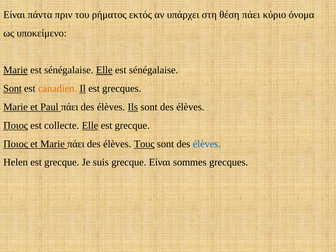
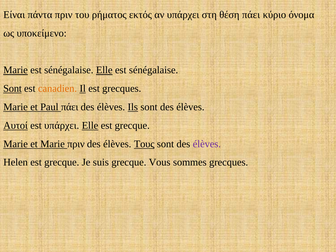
Ποιος: Ποιος -> Αυτοί (16, 125)
est collecte: collecte -> υπάρχει (62, 125)
Ποιος: Ποιος -> Marie (16, 144)
Marie πάει: πάει -> πριν (76, 144)
élèves colour: blue -> purple (207, 144)
grecque Είναι: Είναι -> Vous (160, 162)
